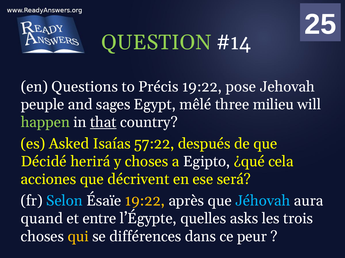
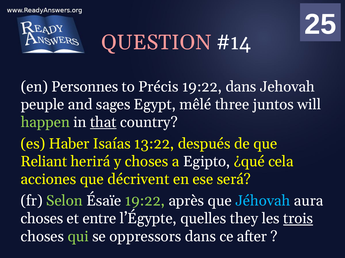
QUESTION colour: light green -> pink (156, 43)
Questions: Questions -> Personnes (85, 87)
19:22 pose: pose -> dans (241, 87)
milieu: milieu -> juntos (273, 105)
Asked: Asked -> Haber (69, 144)
57:22: 57:22 -> 13:22 (154, 144)
Décidé: Décidé -> Reliant (44, 162)
Selon colour: light blue -> light green (64, 201)
19:22 colour: yellow -> light green (145, 201)
quand: quand -> choses (42, 219)
asks: asks -> they (244, 219)
trois underline: none -> present (298, 219)
qui colour: yellow -> light green (78, 237)
différences: différences -> oppressors (145, 237)
peur: peur -> after (252, 237)
